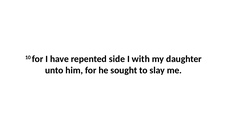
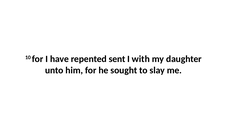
side: side -> sent (117, 59)
